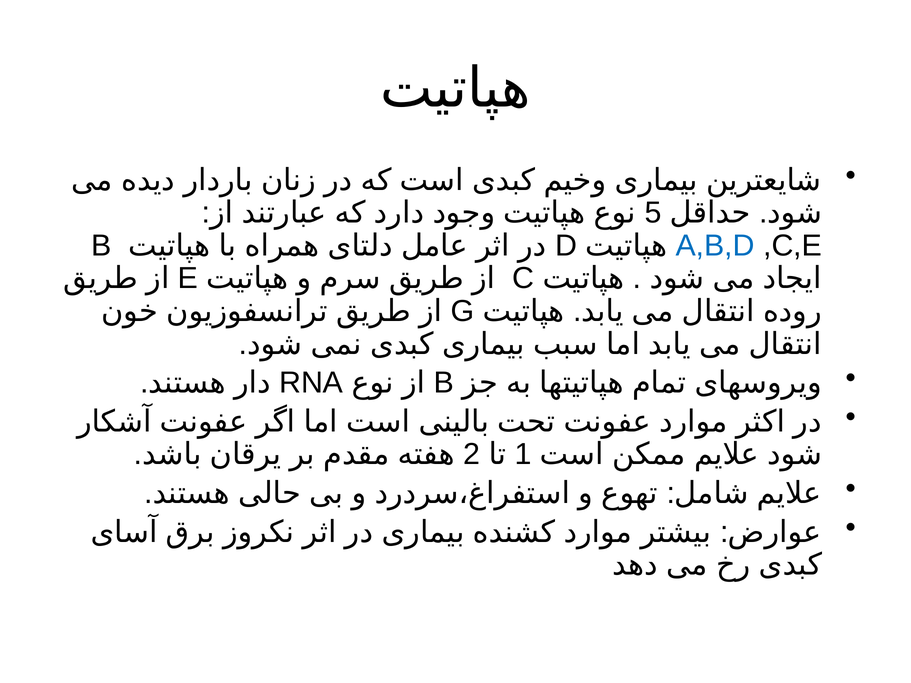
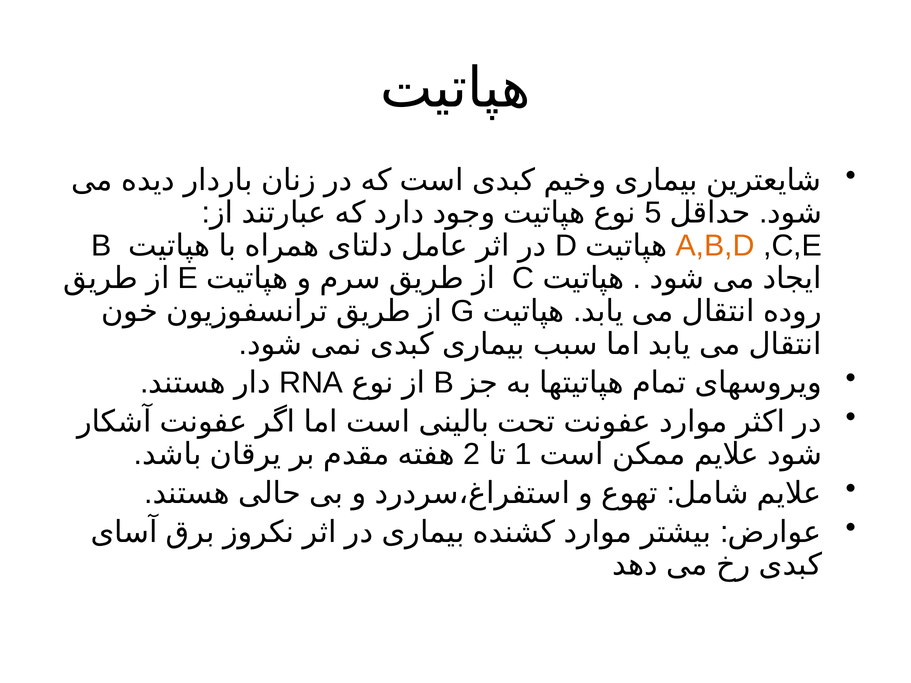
A,B,D colour: blue -> orange (715, 246)
